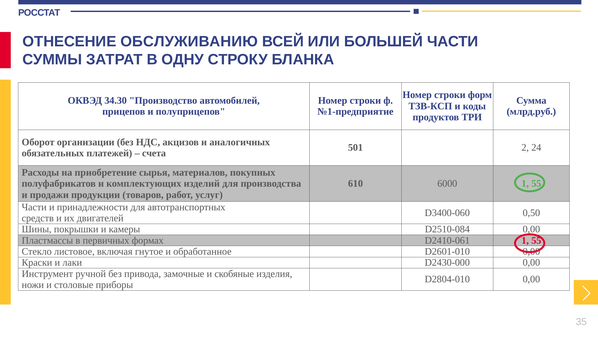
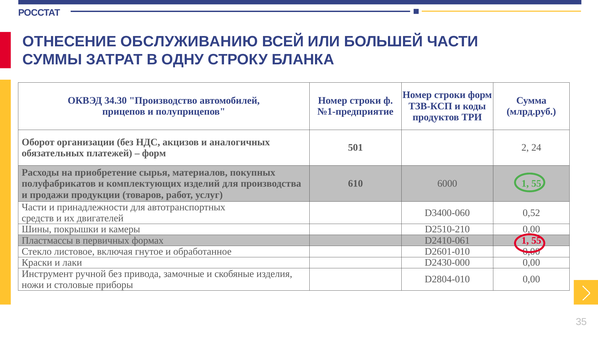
счета: счета -> форм (154, 153)
0,50: 0,50 -> 0,52 (531, 212)
D2510-084: D2510-084 -> D2510-210 (447, 229)
